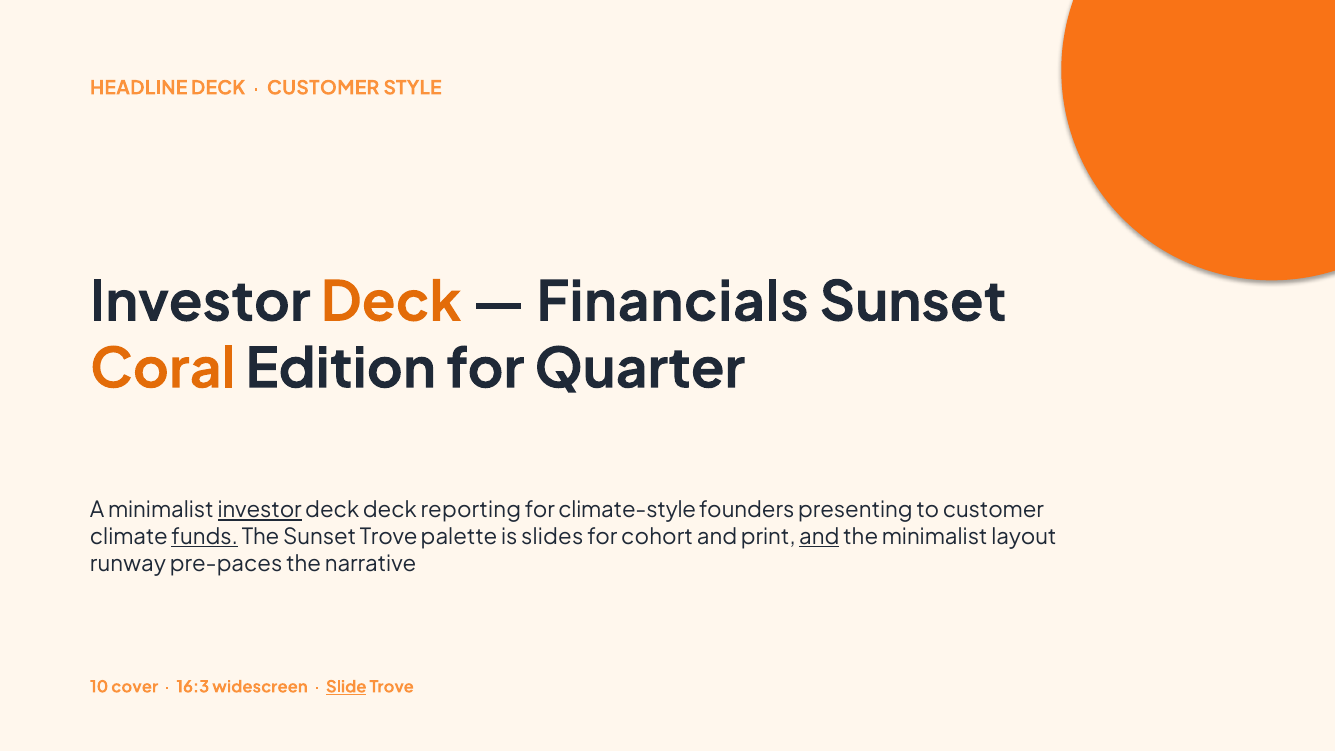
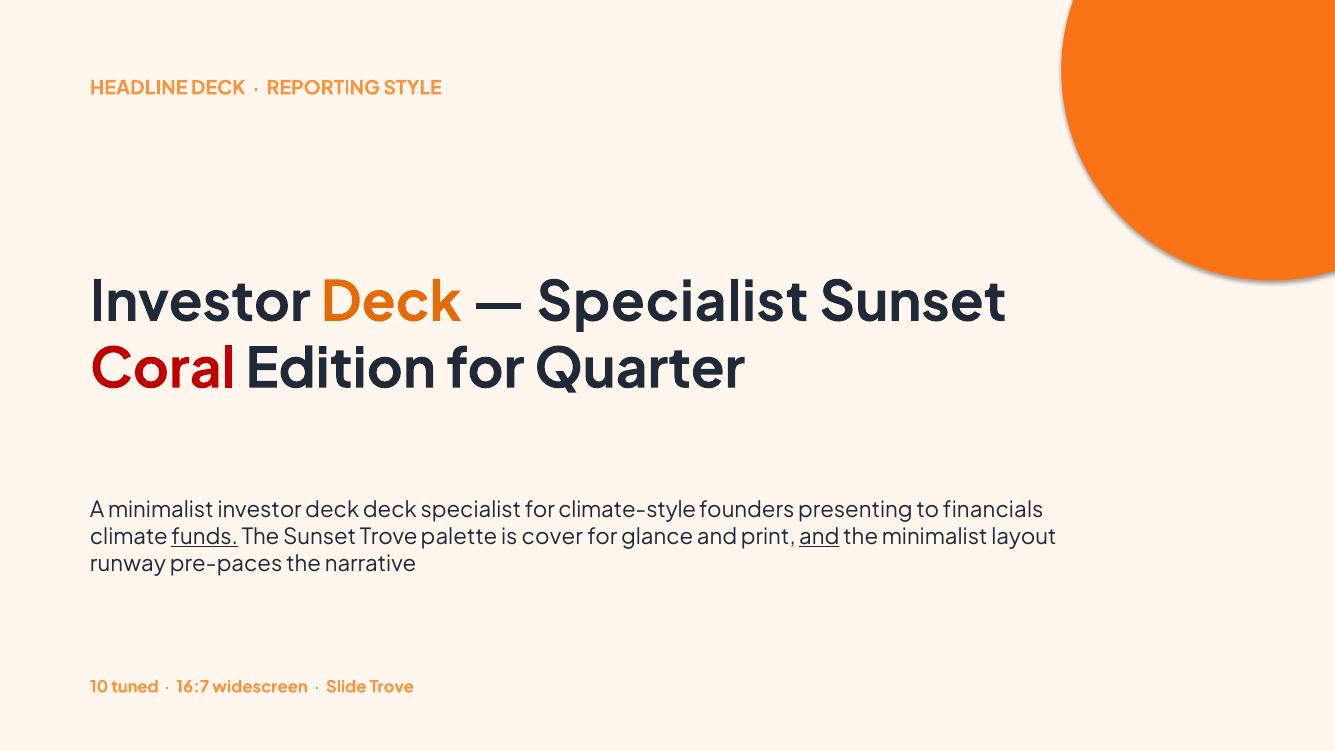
CUSTOMER: CUSTOMER -> REPORTING (323, 88)
Financials: Financials -> Specialist (673, 302)
Coral colour: orange -> red (163, 369)
investor underline: present -> none (260, 510)
deck reporting: reporting -> specialist (471, 510)
to customer: customer -> financials (993, 510)
slides: slides -> cover (552, 537)
cohort: cohort -> glance (657, 537)
cover: cover -> tuned (135, 687)
16:3: 16:3 -> 16:7 (193, 687)
Slide underline: present -> none (346, 687)
